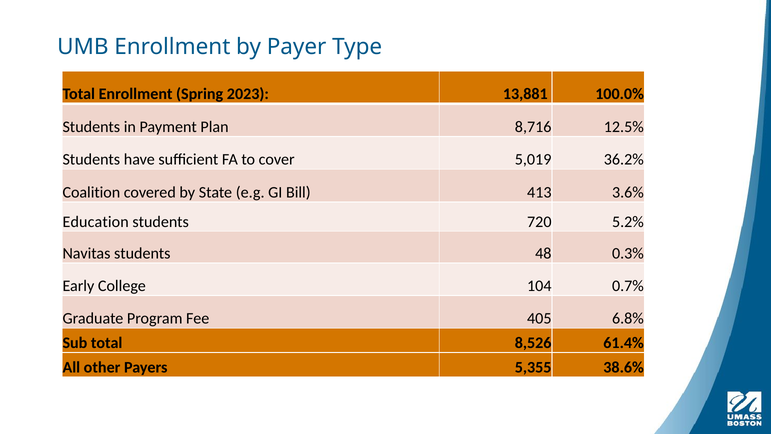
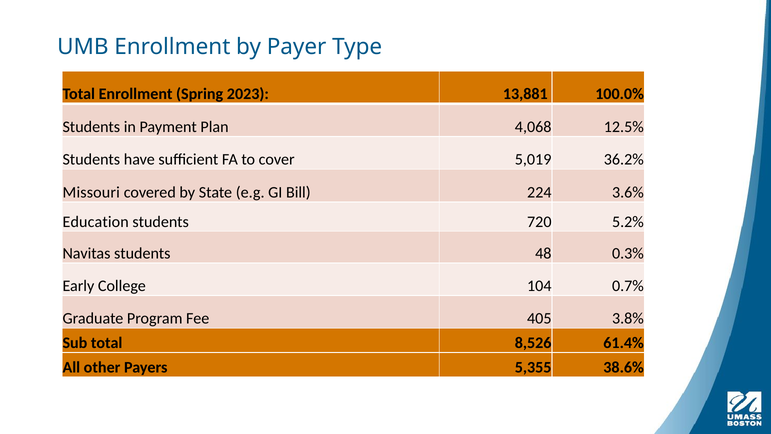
8,716: 8,716 -> 4,068 (533, 127)
Coalition: Coalition -> Missouri (91, 192)
413: 413 -> 224 (539, 192)
6.8%: 6.8% -> 3.8% (628, 318)
